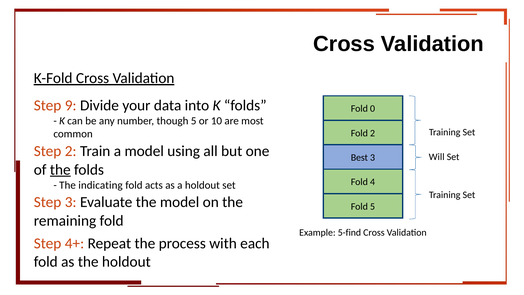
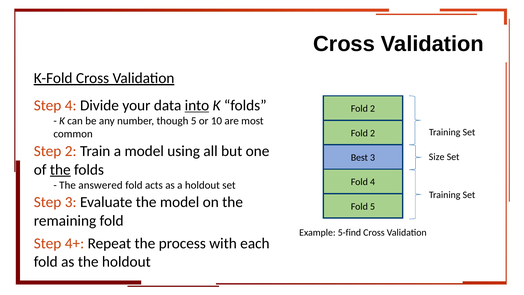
Step 9: 9 -> 4 (71, 105)
into underline: none -> present (197, 105)
0: 0 -> 2 (373, 109)
Will: Will -> Size (437, 157)
indicating: indicating -> answered (101, 185)
